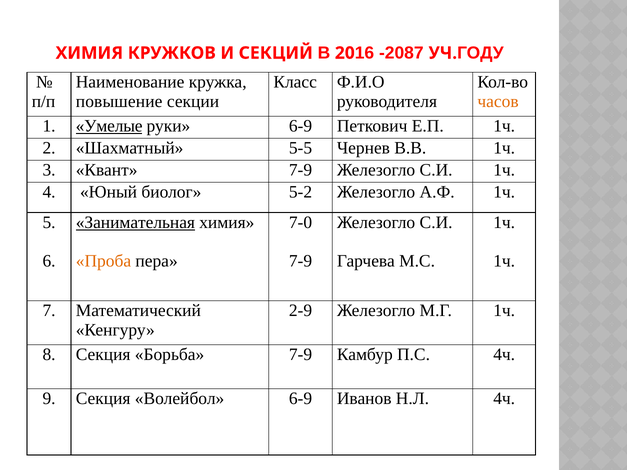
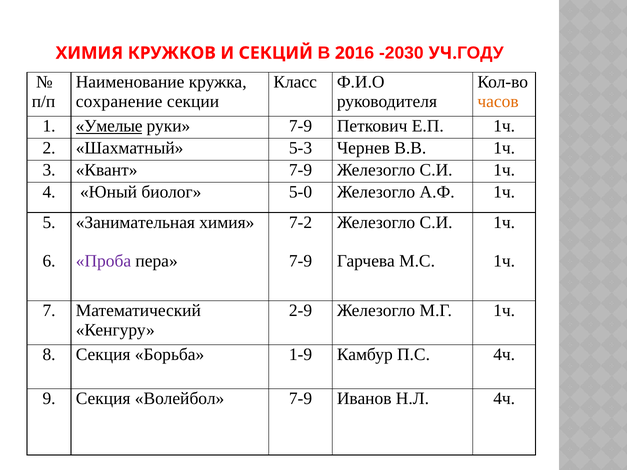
-2087: -2087 -> -2030 (401, 53)
повышение: повышение -> сохранение (119, 101)
руки 6-9: 6-9 -> 7-9 (300, 126)
5-5: 5-5 -> 5-3 (300, 148)
5-2: 5-2 -> 5-0 (300, 192)
Занимательная underline: present -> none (135, 223)
7-0: 7-0 -> 7-2 (300, 223)
Проба colour: orange -> purple (103, 261)
Борьба 7-9: 7-9 -> 1-9 (300, 355)
Волейбол 6-9: 6-9 -> 7-9 (300, 399)
